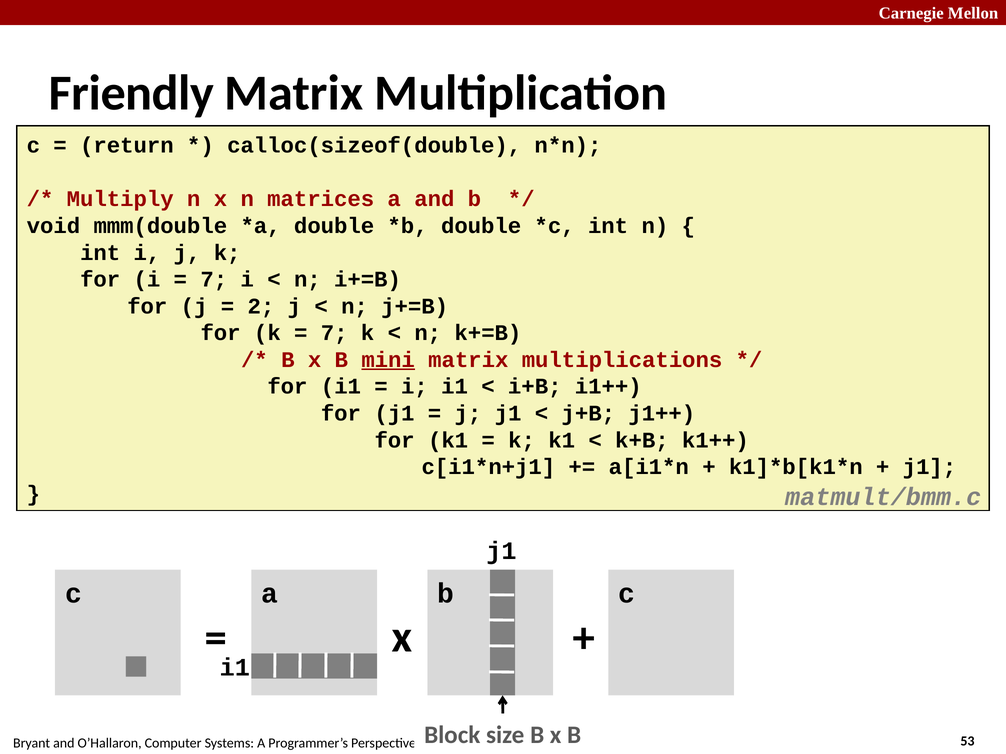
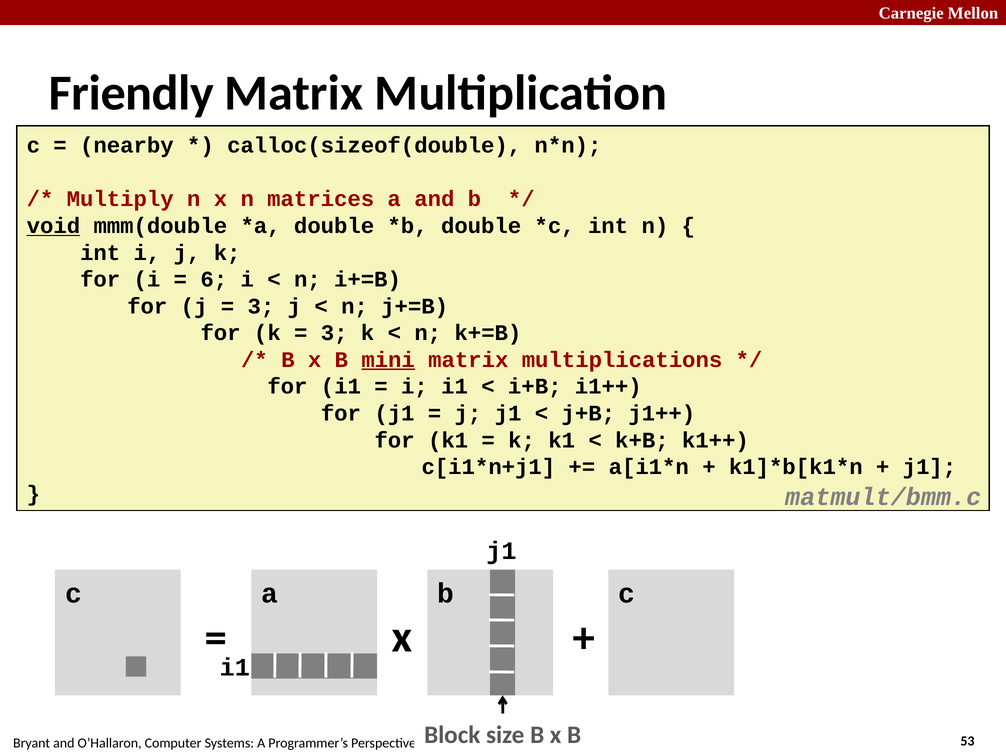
return: return -> nearby (127, 146)
void underline: none -> present (53, 226)
7: 7 -> 6 (214, 280)
2: 2 -> 3 (261, 306)
7: 7 -> 3 (334, 333)
